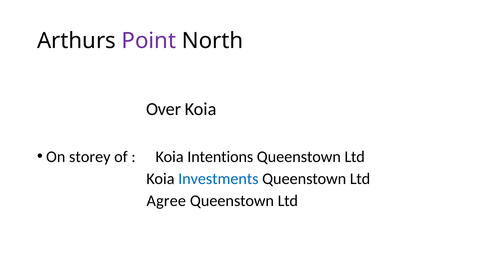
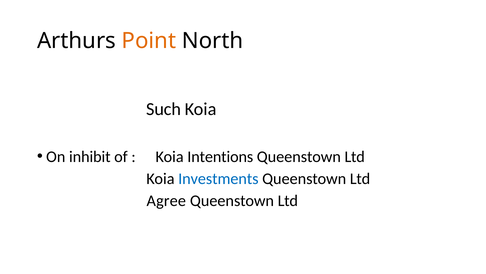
Point colour: purple -> orange (149, 41)
Over: Over -> Such (164, 109)
storey: storey -> inhibit (90, 156)
